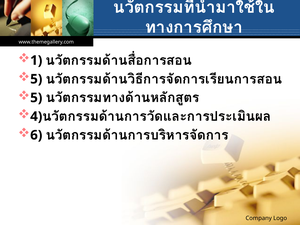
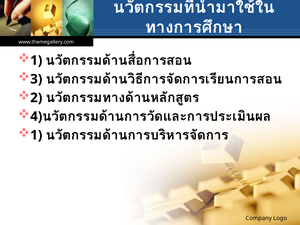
5: 5 -> 3 (36, 79)
5: 5 -> 2 (36, 98)
6: 6 -> 1 (36, 135)
